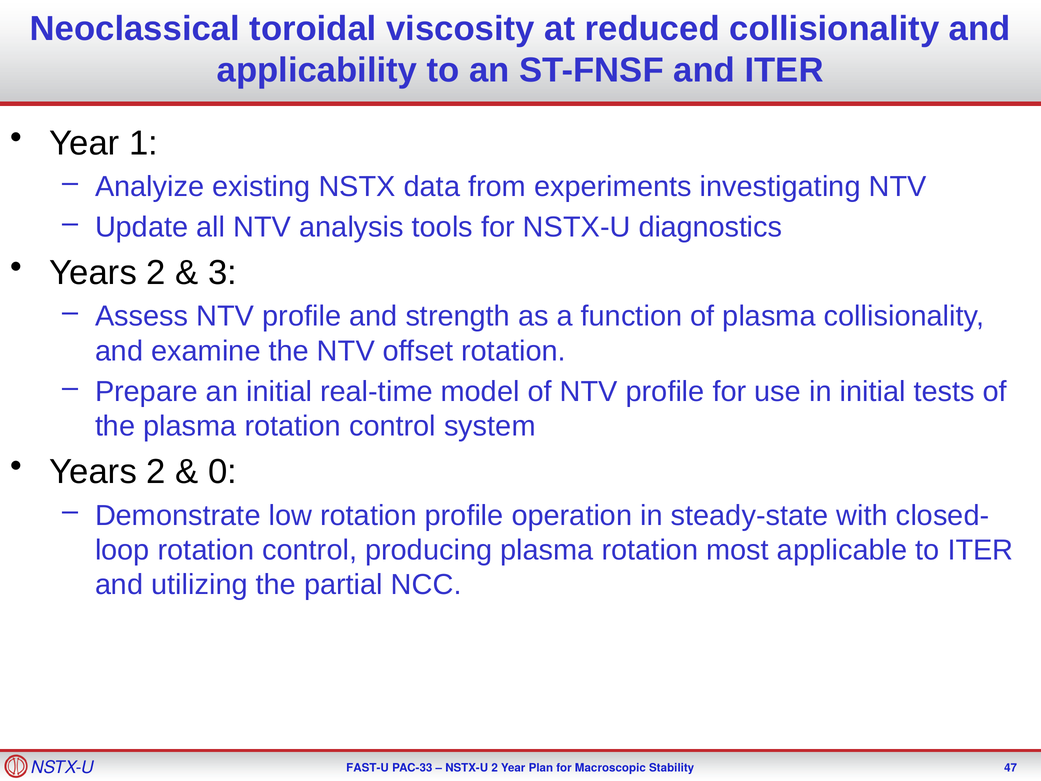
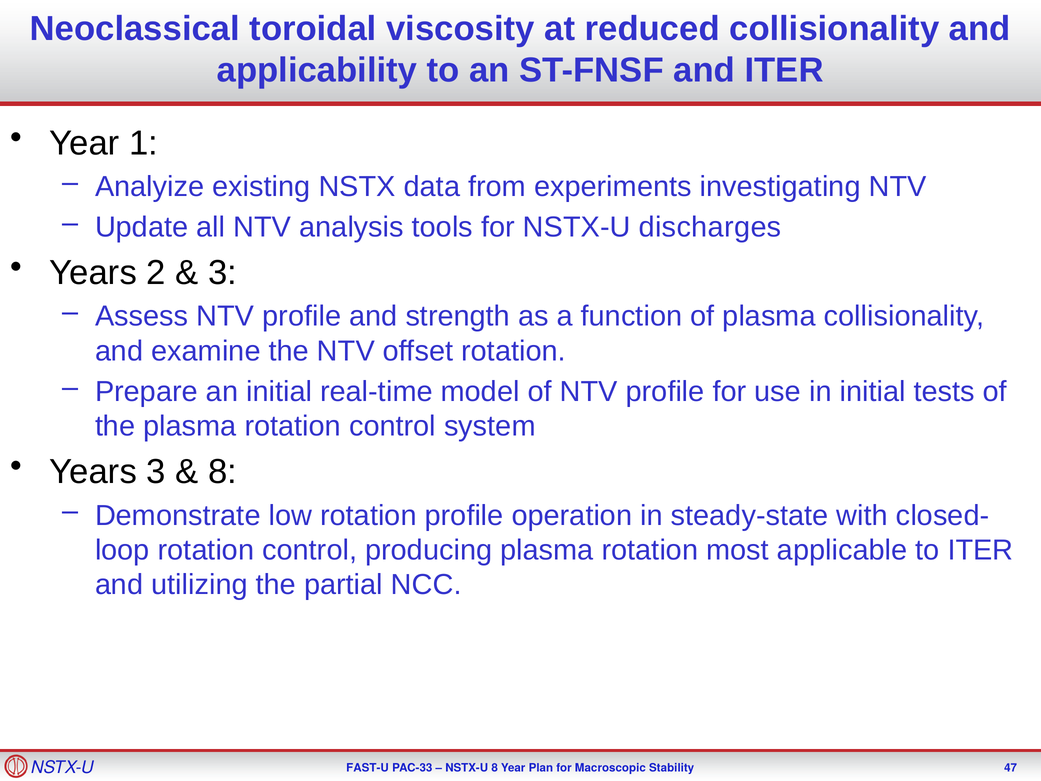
diagnostics: diagnostics -> discharges (710, 227)
2: 2 -> 3 (156, 472)
0: 0 -> 8 (223, 472)
NSTX-U 2: 2 -> 8 (495, 768)
